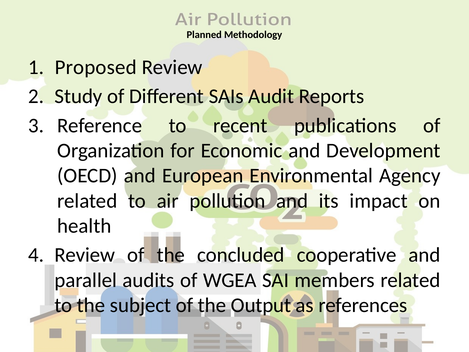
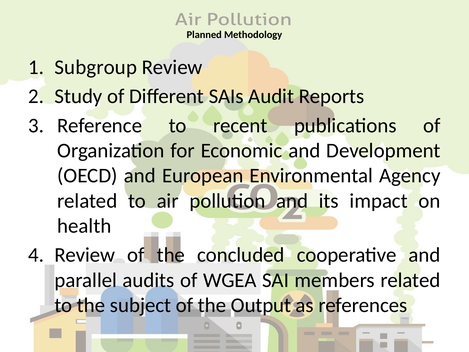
Proposed: Proposed -> Subgroup (96, 67)
